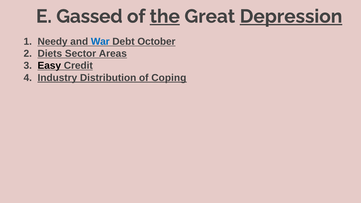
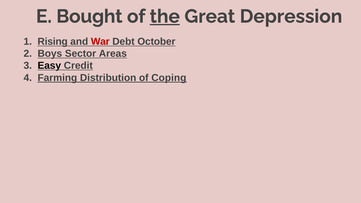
Gassed: Gassed -> Bought (89, 16)
Depression underline: present -> none (291, 16)
Needy: Needy -> Rising (53, 42)
War colour: blue -> red (100, 42)
Diets: Diets -> Boys (50, 54)
Industry: Industry -> Farming (57, 78)
